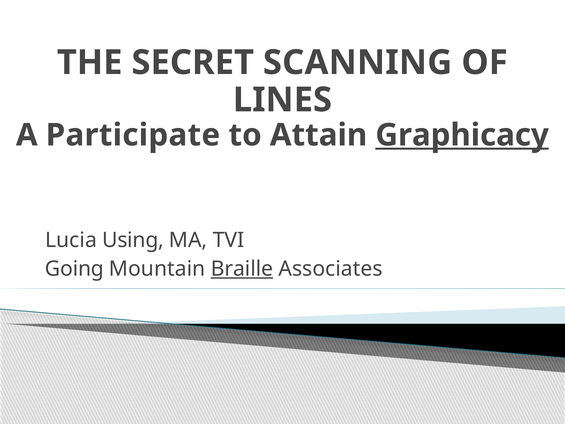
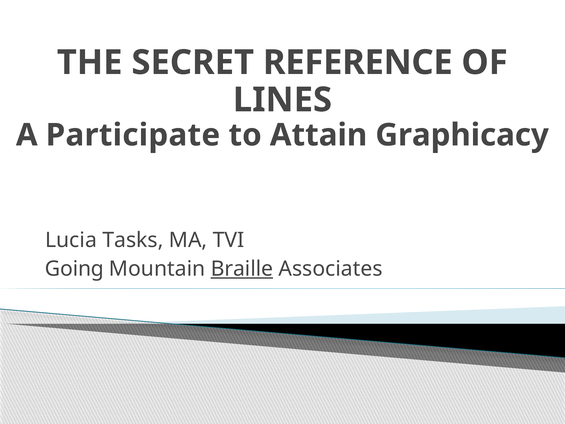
SCANNING: SCANNING -> REFERENCE (358, 63)
Graphicacy underline: present -> none (462, 135)
Using: Using -> Tasks (133, 240)
